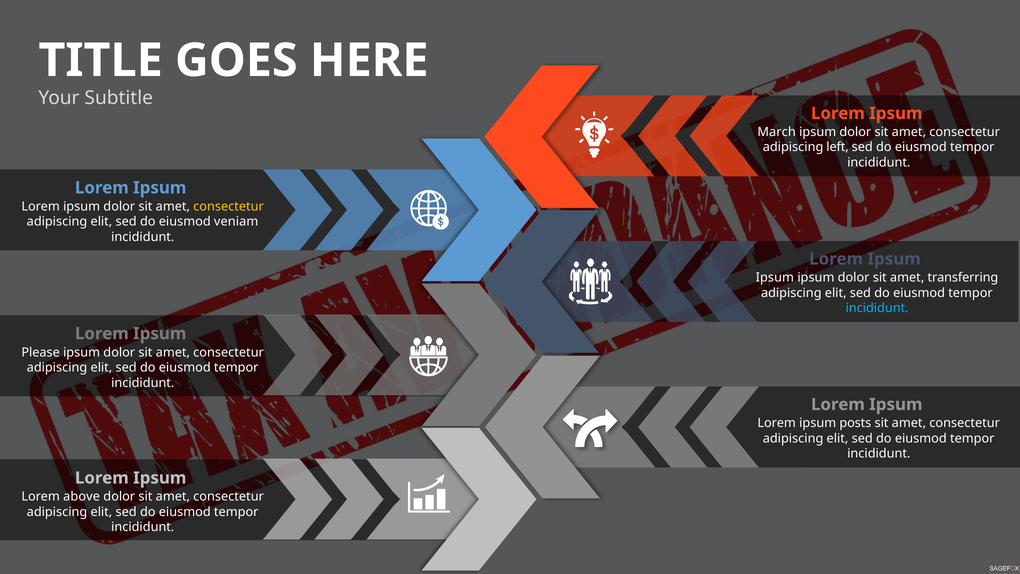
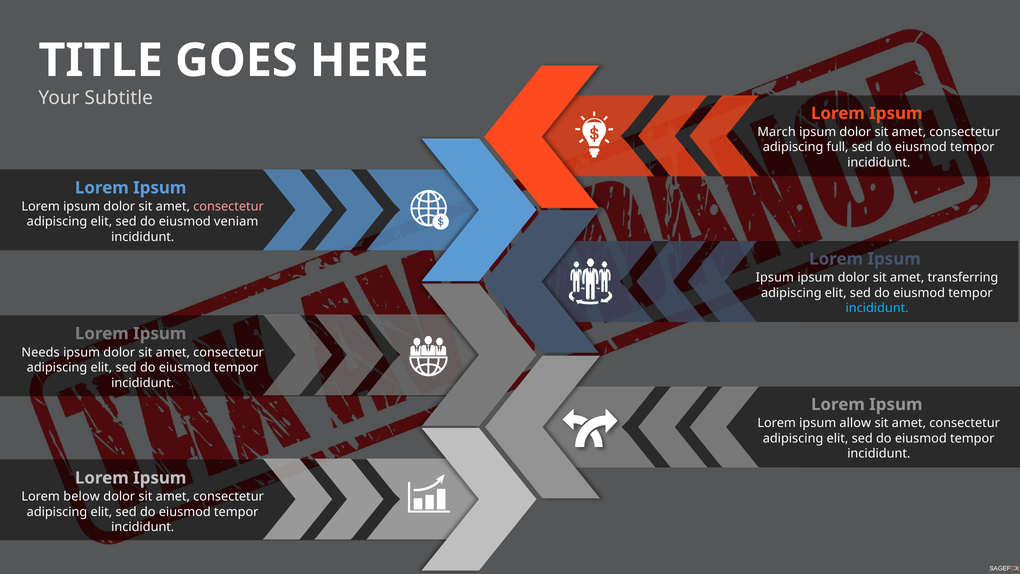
left: left -> full (838, 147)
consectetur colour: yellow -> pink (229, 206)
Please: Please -> Needs (41, 352)
posts: posts -> allow (855, 423)
above: above -> below (82, 496)
